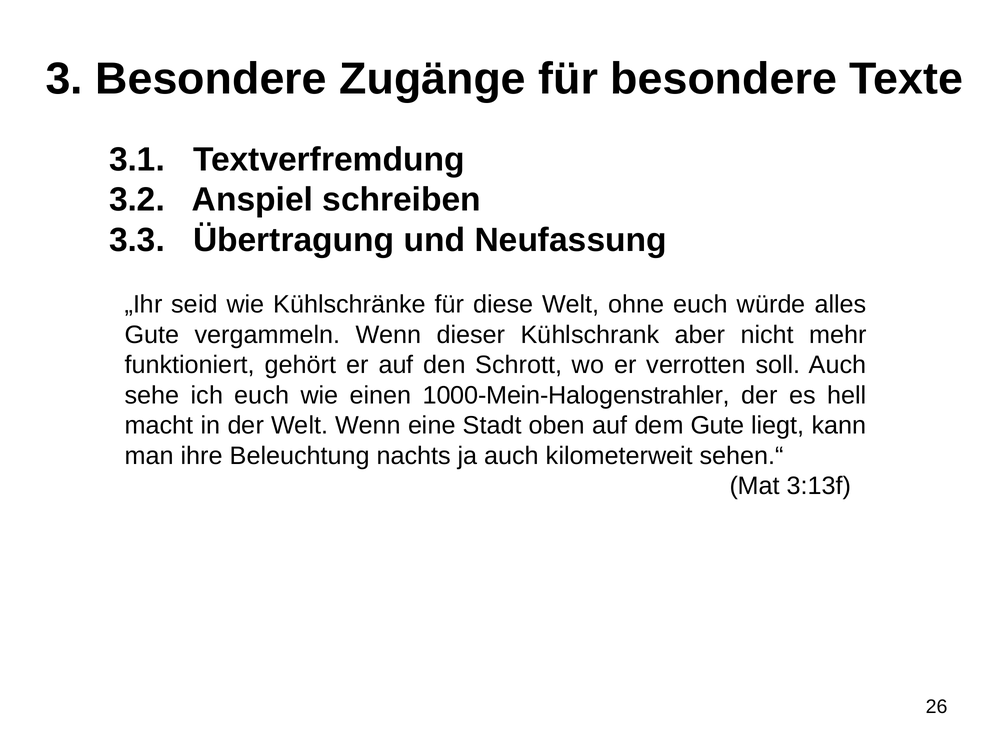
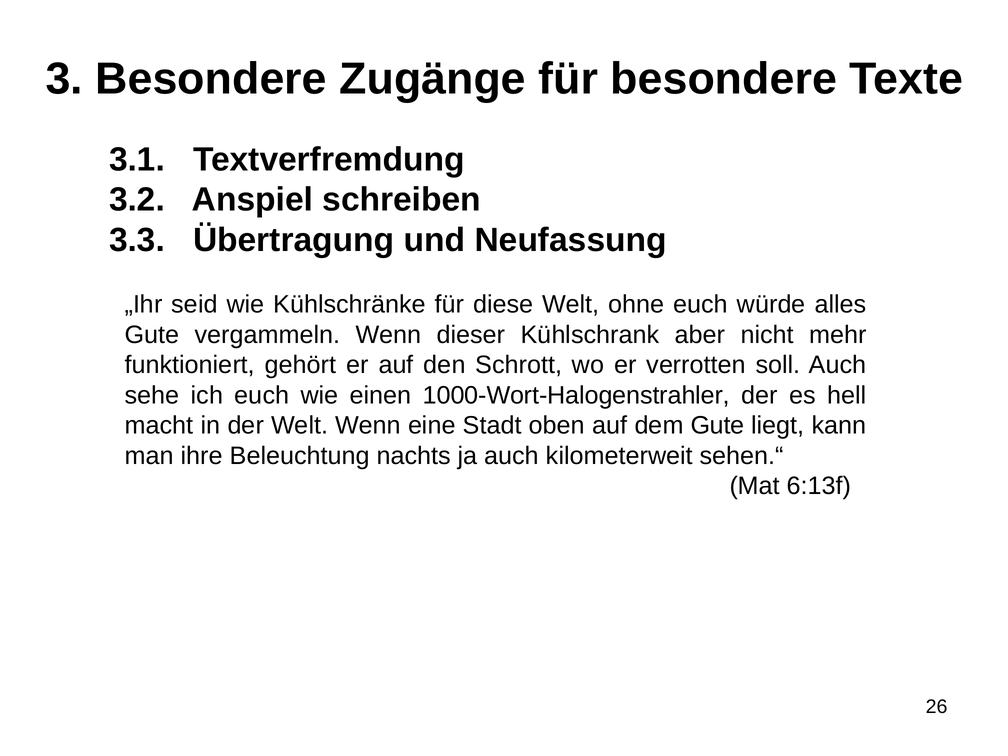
1000-Mein-Halogenstrahler: 1000-Mein-Halogenstrahler -> 1000-Wort-Halogenstrahler (576, 395)
3:13f: 3:13f -> 6:13f (819, 486)
